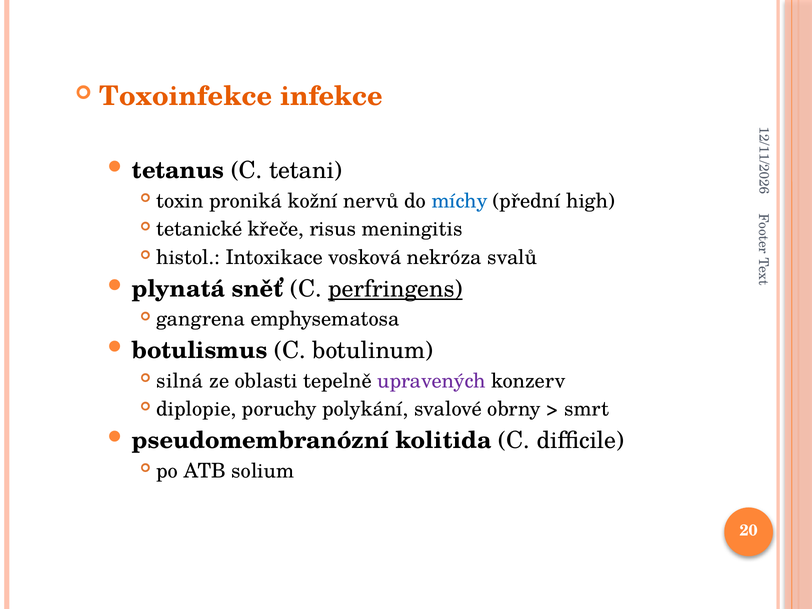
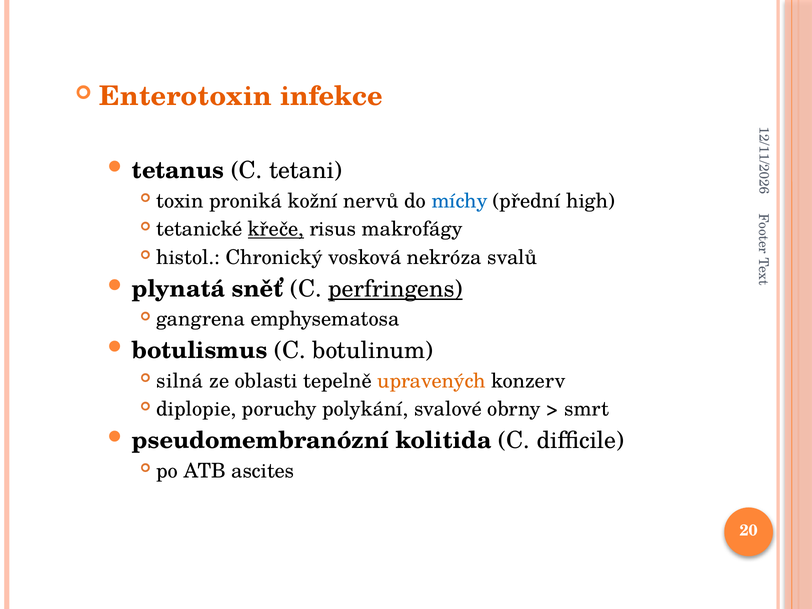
Toxoinfekce: Toxoinfekce -> Enterotoxin (186, 96)
křeče underline: none -> present (276, 229)
meningitis: meningitis -> makrofágy (412, 229)
Intoxikace: Intoxikace -> Chronický (274, 258)
upravených colour: purple -> orange (432, 381)
solium: solium -> ascites (263, 471)
